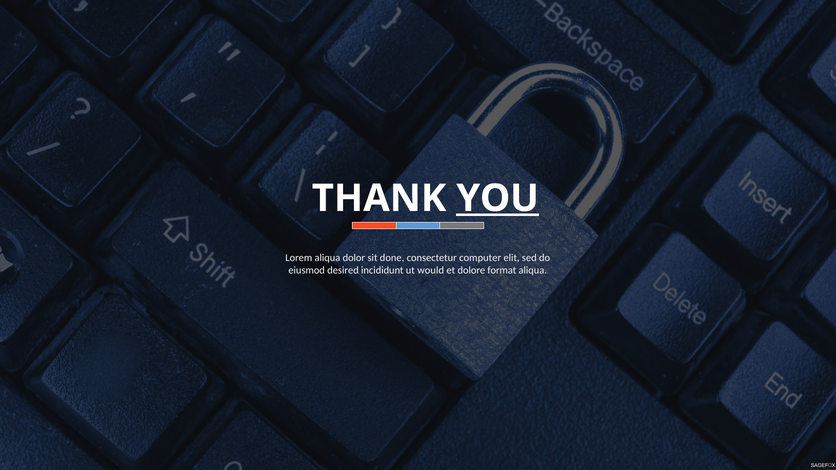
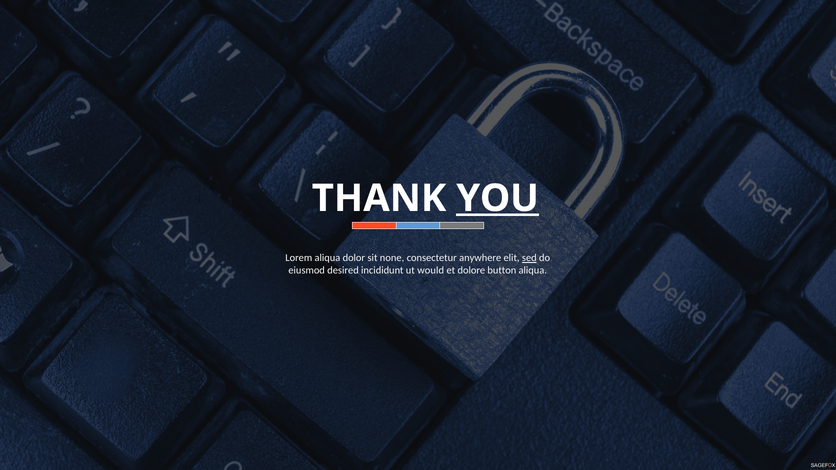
done: done -> none (392, 258)
computer: computer -> anywhere (480, 258)
sed underline: none -> present (529, 258)
format: format -> button (502, 271)
